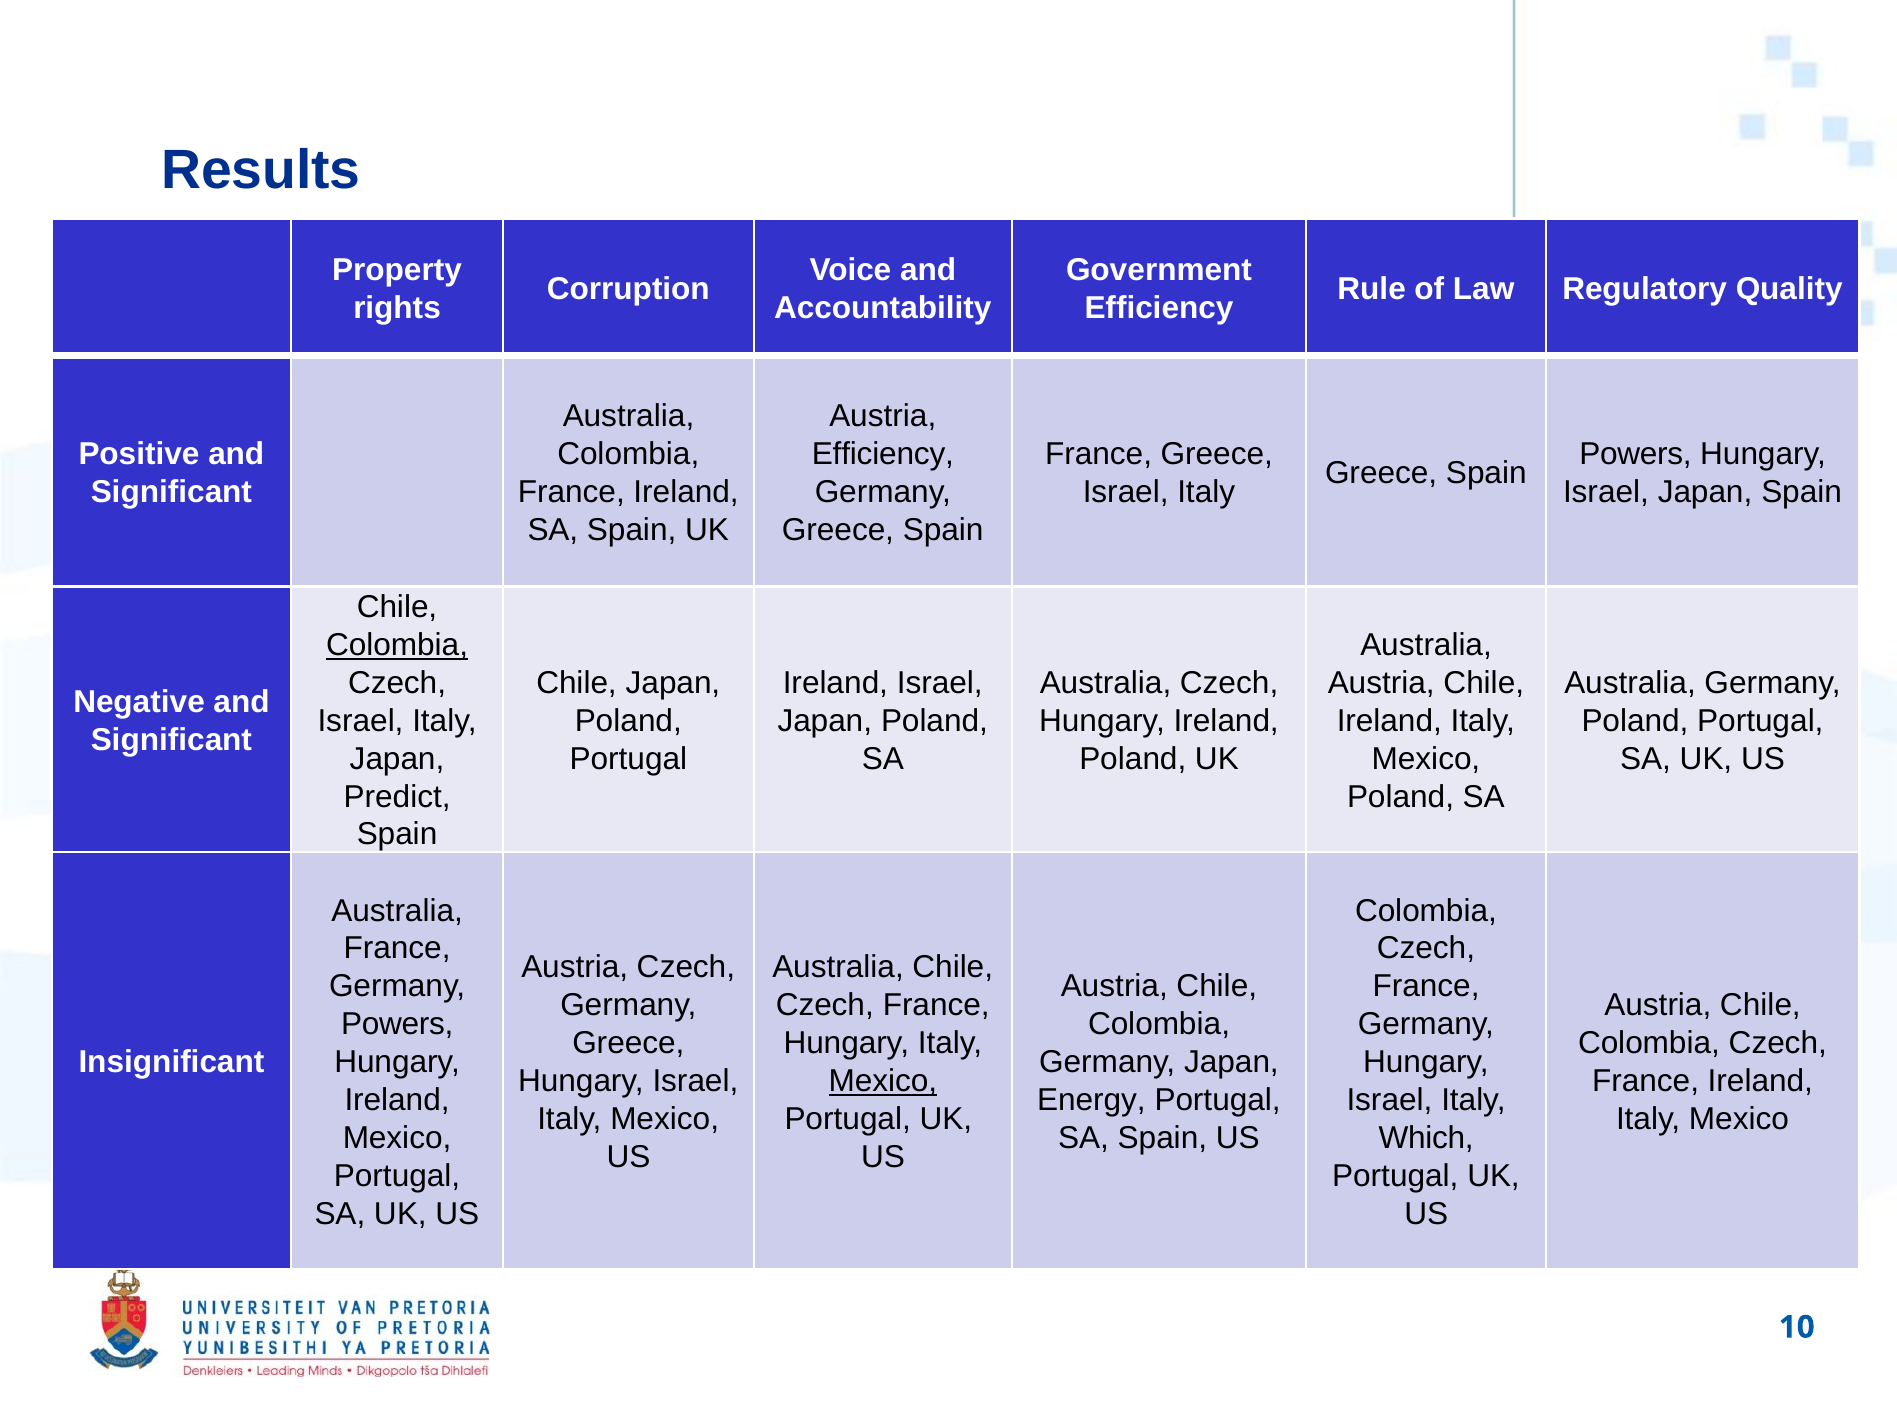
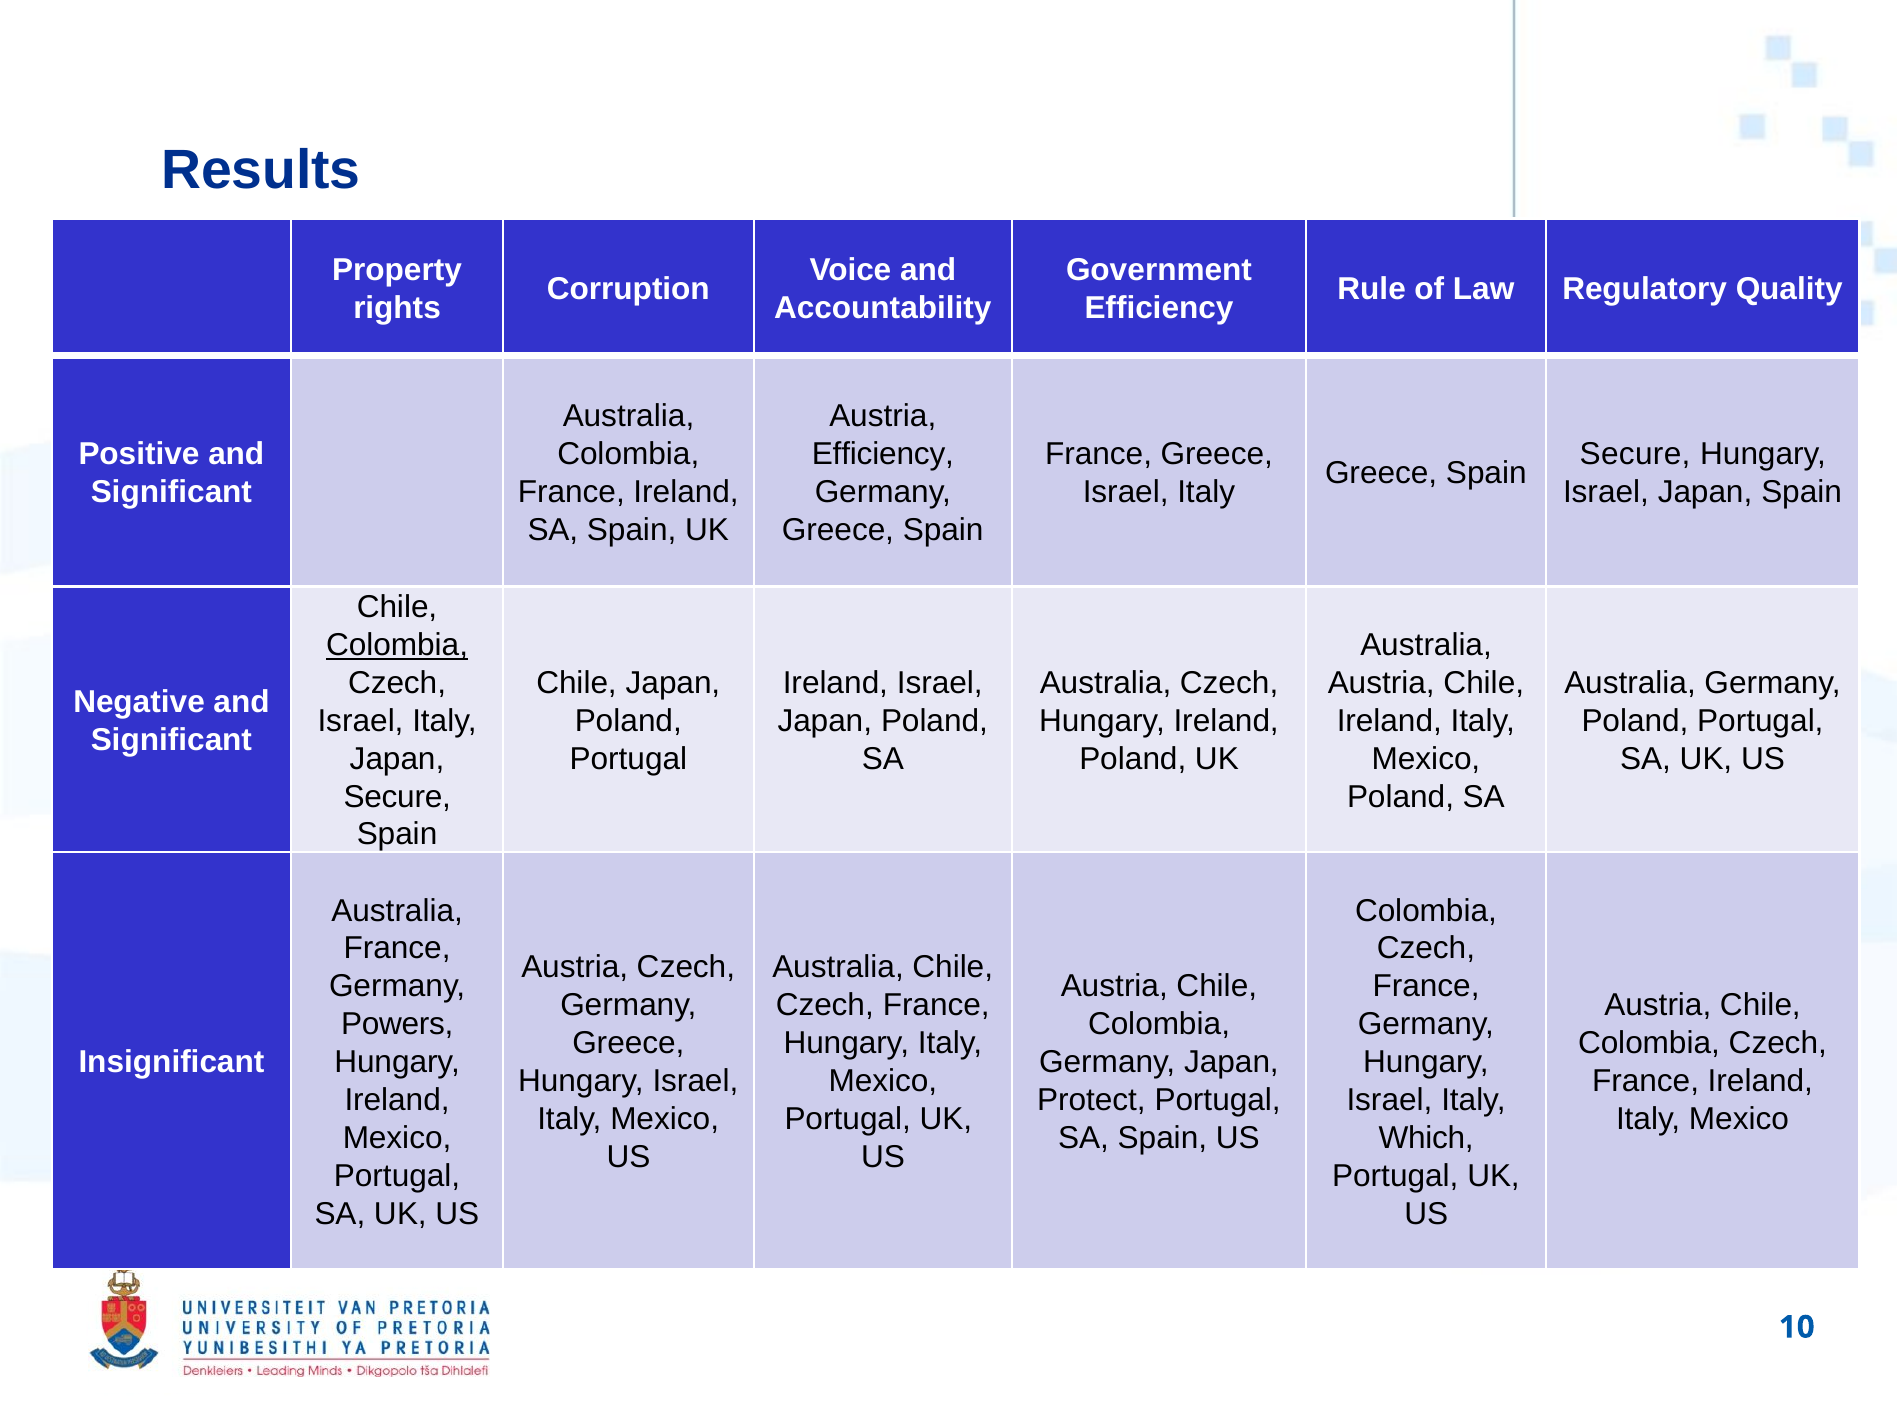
Powers: Powers -> Secure (1635, 454)
Predict: Predict -> Secure (397, 797)
Mexico underline: present -> none (883, 1081)
Energy: Energy -> Protect (1091, 1100)
